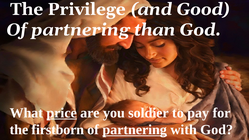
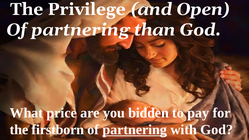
Good: Good -> Open (203, 9)
price underline: present -> none (62, 113)
soldier: soldier -> bidden (149, 113)
